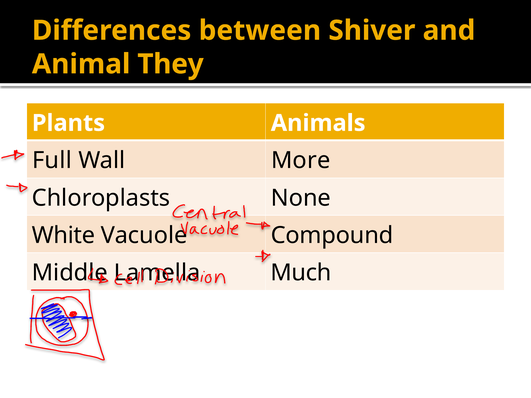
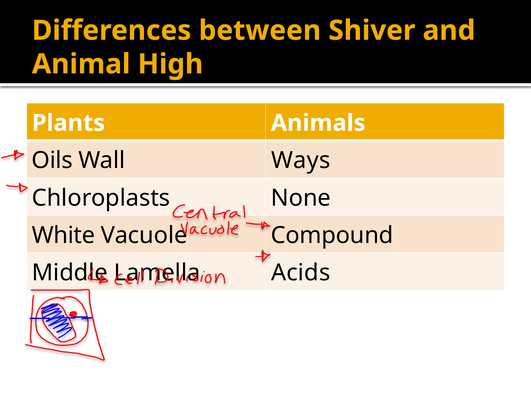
They: They -> High (170, 64)
Full: Full -> Oils (52, 161)
More: More -> Ways (301, 161)
Much: Much -> Acids (301, 273)
